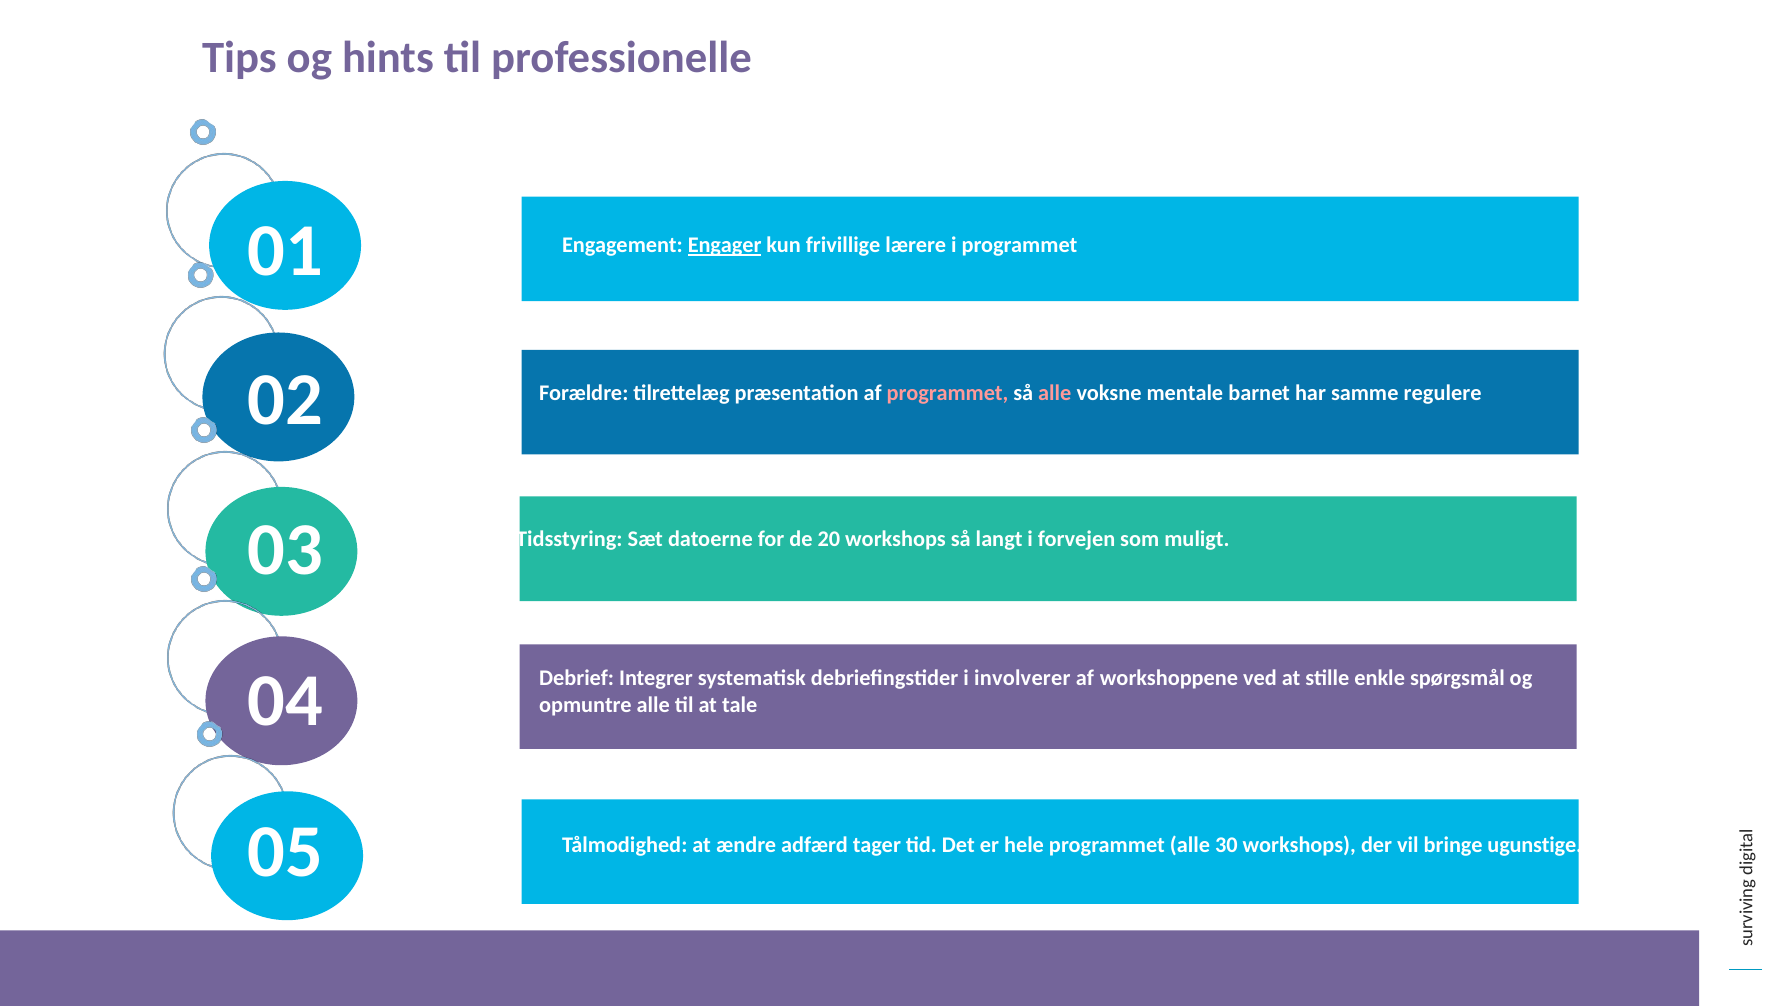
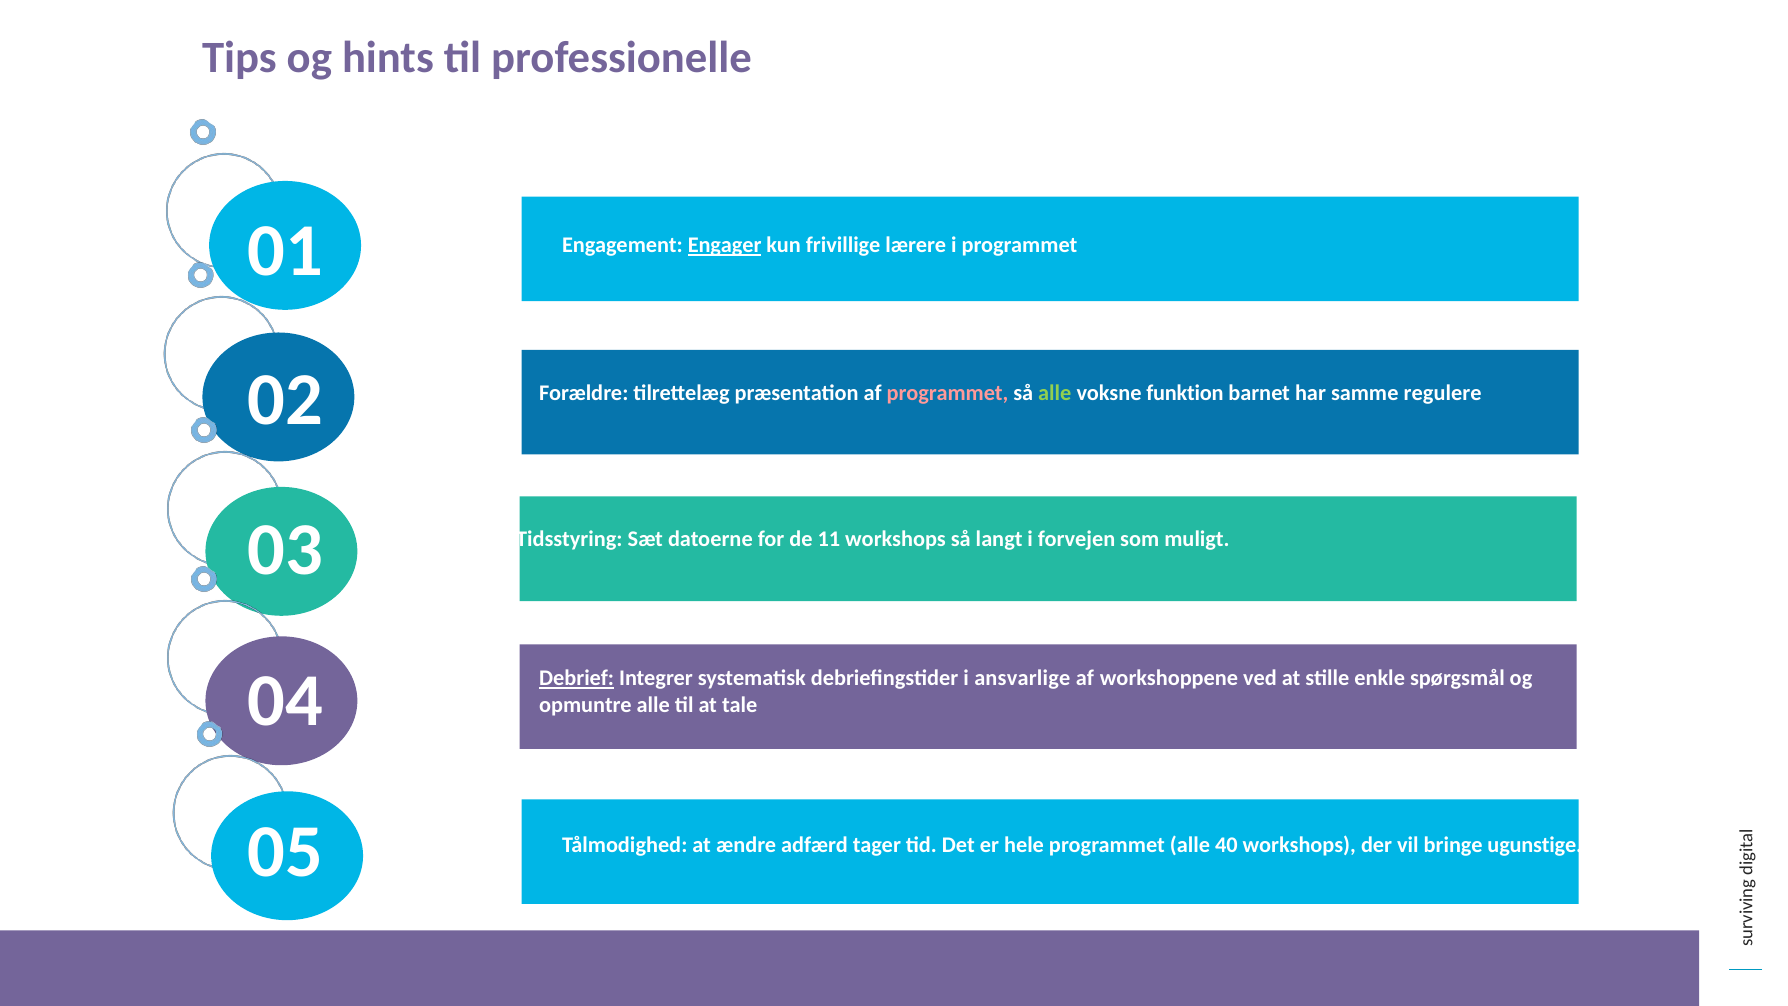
alle colour: pink -> light green (1055, 393)
mentale: mentale -> funktion (1185, 393)
20: 20 -> 11 (829, 539)
Debrief underline: none -> present (577, 678)
involverer: involverer -> ansvarlige (1022, 678)
30: 30 -> 40 (1226, 845)
